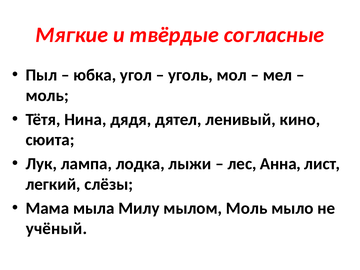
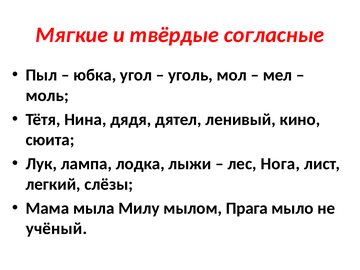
Анна: Анна -> Нога (280, 164)
мылом Моль: Моль -> Прага (247, 208)
